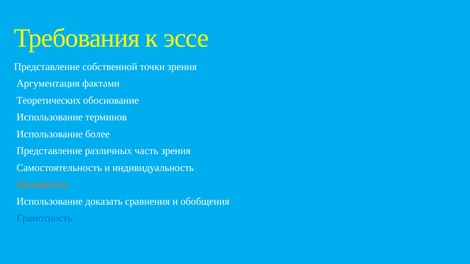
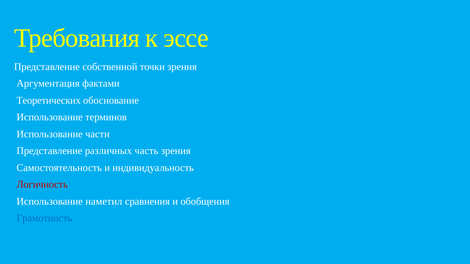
более: более -> части (97, 134)
Логичность colour: orange -> red (42, 185)
доказать: доказать -> наметил (104, 202)
